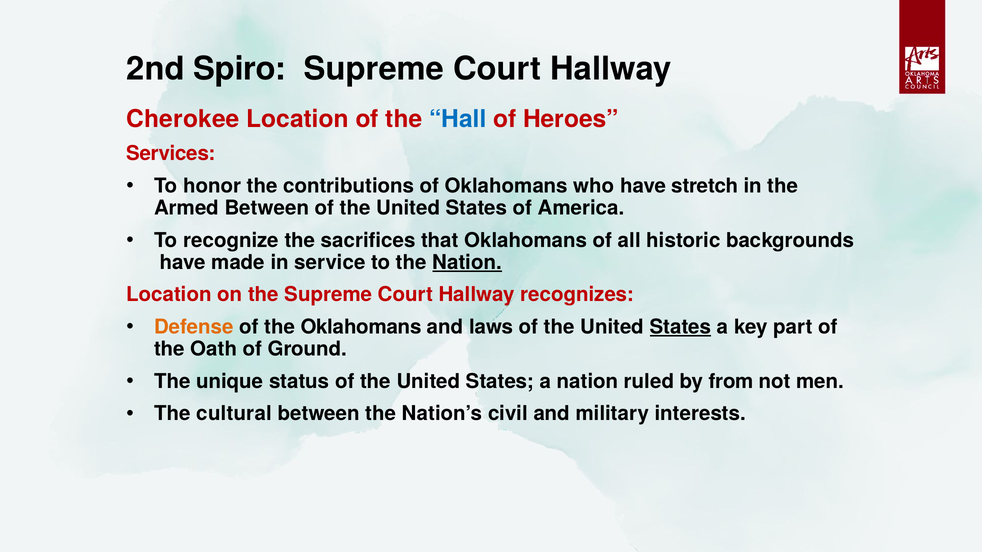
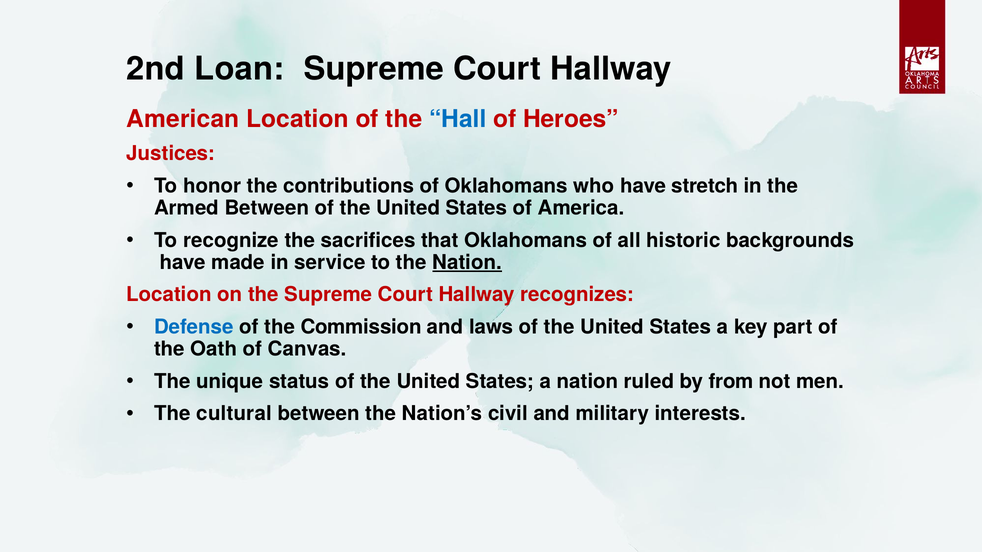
Spiro: Spiro -> Loan (239, 69)
Cherokee: Cherokee -> American (183, 119)
Services: Services -> Justices (171, 154)
Defense colour: orange -> blue (194, 327)
the Oklahomans: Oklahomans -> Commission (361, 327)
States underline: present -> none (680, 327)
Ground: Ground -> Canvas (307, 349)
